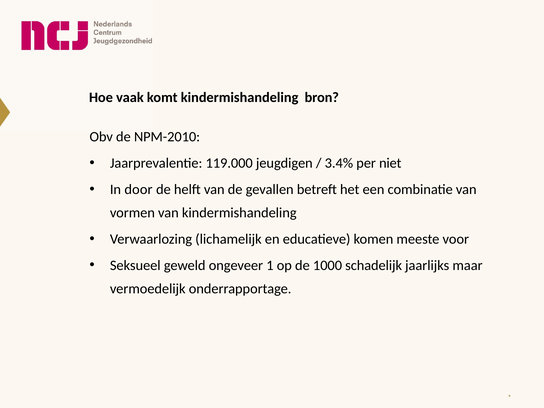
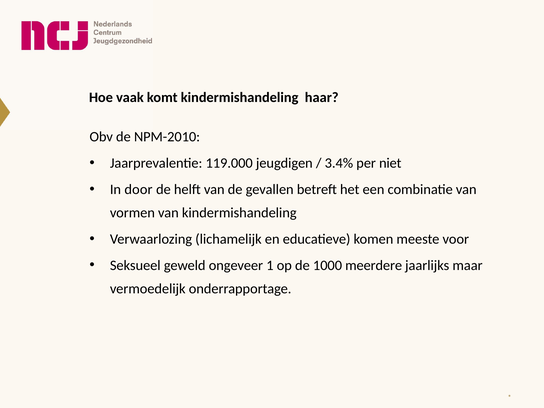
bron: bron -> haar (322, 98)
schadelijk: schadelijk -> meerdere (374, 265)
